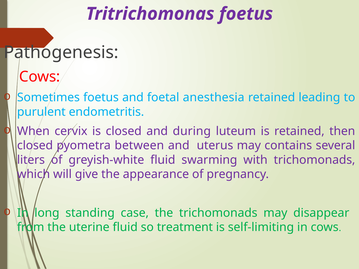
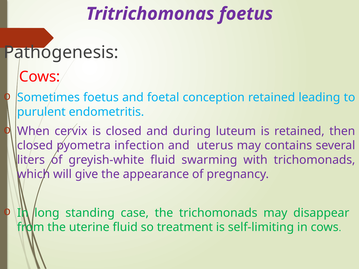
anesthesia: anesthesia -> conception (214, 98)
between: between -> infection (139, 146)
